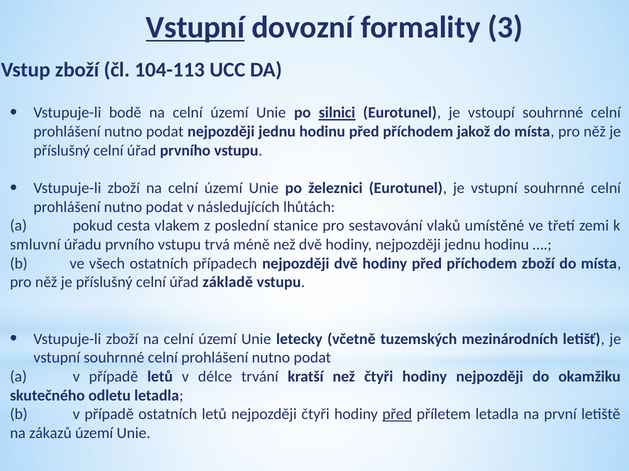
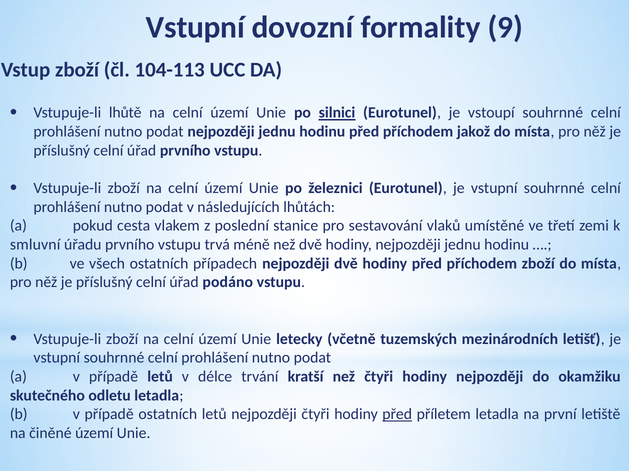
Vstupní underline: present -> none (195, 27)
3: 3 -> 9 (505, 27)
bodě: bodě -> lhůtě (125, 113)
základě: základě -> podáno (228, 283)
zákazů: zákazů -> činěné (50, 434)
